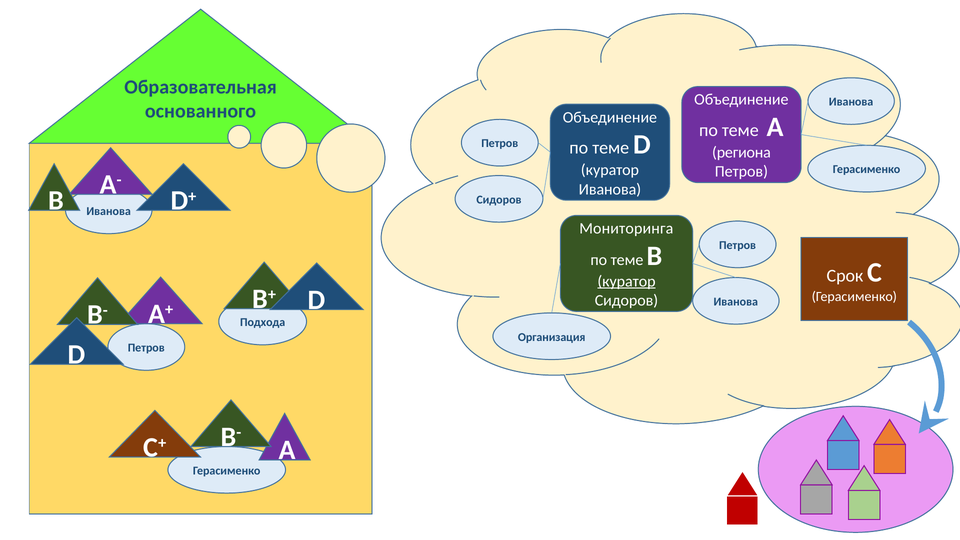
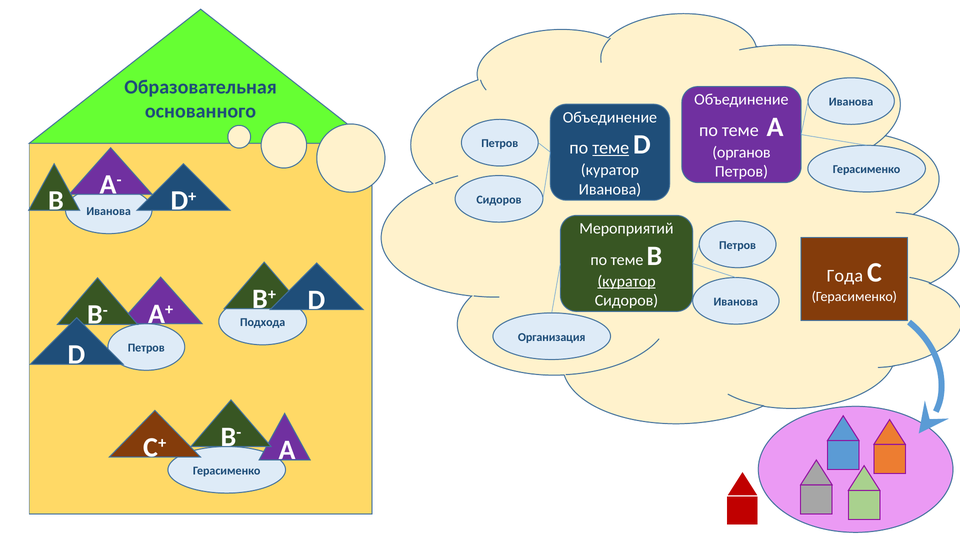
теме underline: none -> present (611, 148)
региона: региона -> органов (741, 152)
Мониторинга: Мониторинга -> Мероприятий (626, 229)
Срок: Срок -> Года (845, 276)
